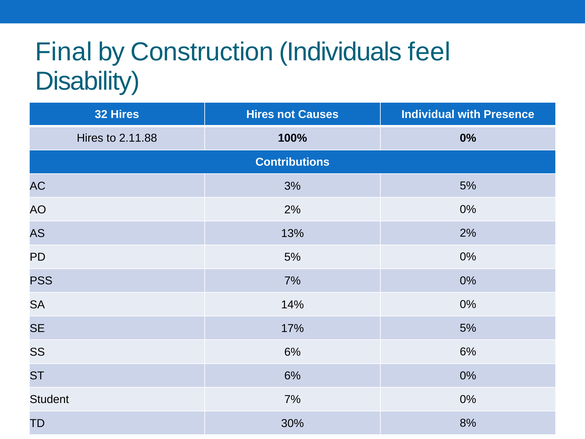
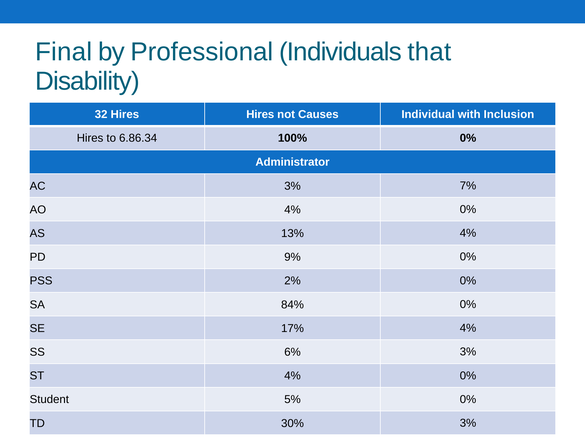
Construction: Construction -> Professional (202, 52)
feel: feel -> that (429, 52)
Presence: Presence -> Inclusion (509, 114)
2.11.88: 2.11.88 -> 6.86.34 (138, 138)
Contributions: Contributions -> Administrator (292, 162)
3% 5%: 5% -> 7% (468, 186)
AO 2%: 2% -> 4% (292, 210)
13% 2%: 2% -> 4% (468, 233)
PD 5%: 5% -> 9% (292, 257)
PSS 7%: 7% -> 2% (292, 281)
14%: 14% -> 84% (292, 304)
17% 5%: 5% -> 4% (468, 328)
6% 6%: 6% -> 3% (468, 352)
ST 6%: 6% -> 4% (292, 376)
Student 7%: 7% -> 5% (292, 399)
30% 8%: 8% -> 3% (468, 423)
